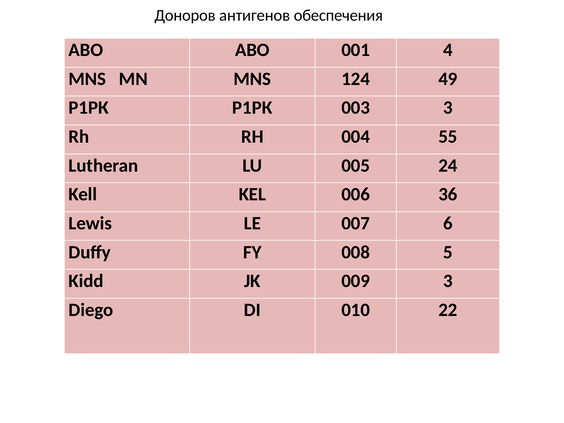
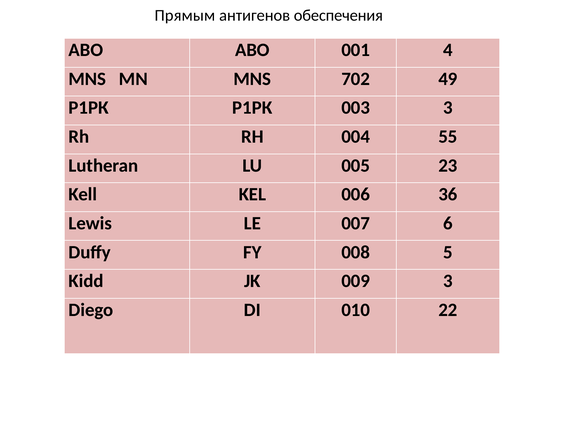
Доноров: Доноров -> Прямым (185, 15)
124: 124 -> 702 (356, 79)
24: 24 -> 23 (448, 165)
